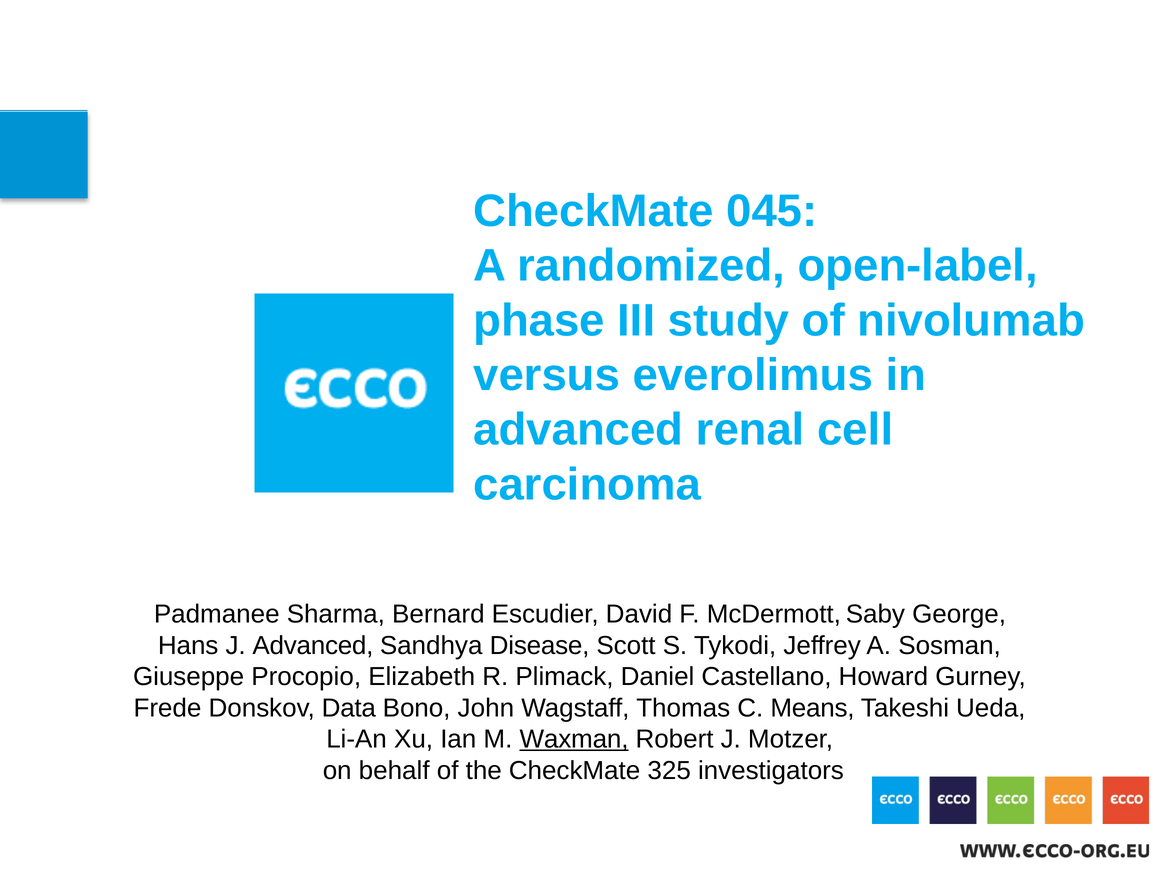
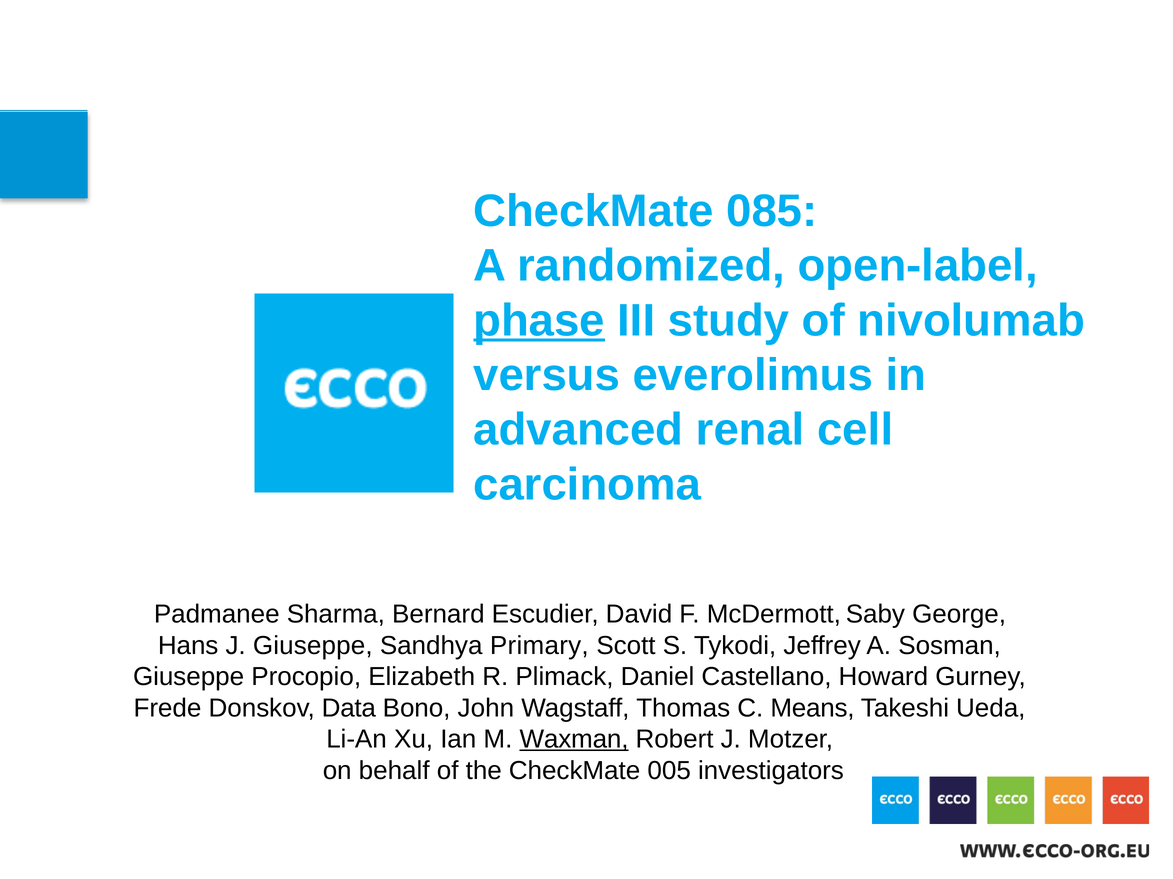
045: 045 -> 085 (772, 211)
phase underline: none -> present (539, 321)
J Advanced: Advanced -> Giuseppe (313, 646)
Disease: Disease -> Primary (539, 646)
325: 325 -> 005 (669, 771)
